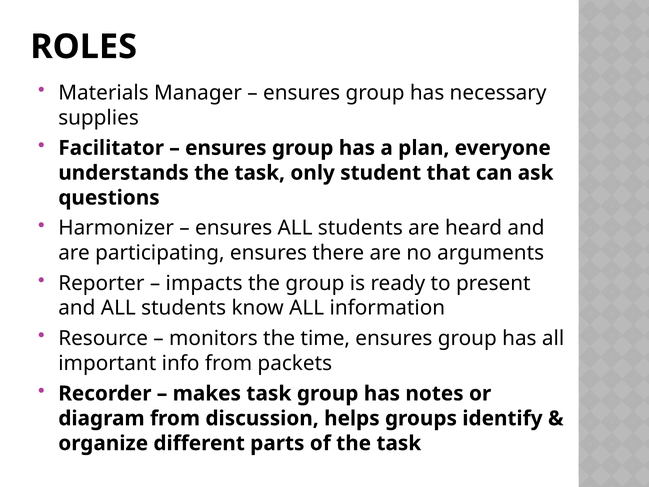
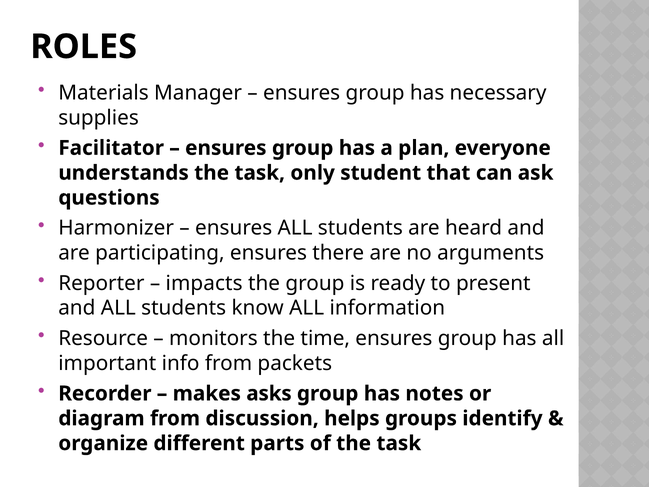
makes task: task -> asks (269, 393)
